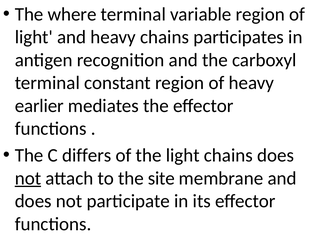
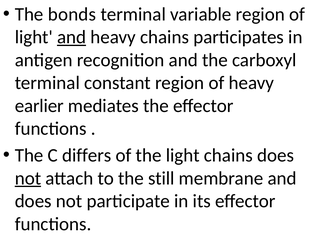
where: where -> bonds (72, 14)
and underline: none -> present (72, 37)
site: site -> still (161, 178)
